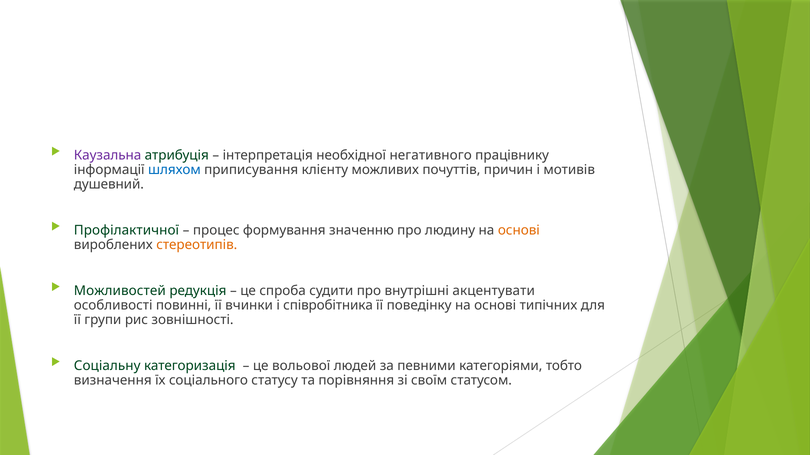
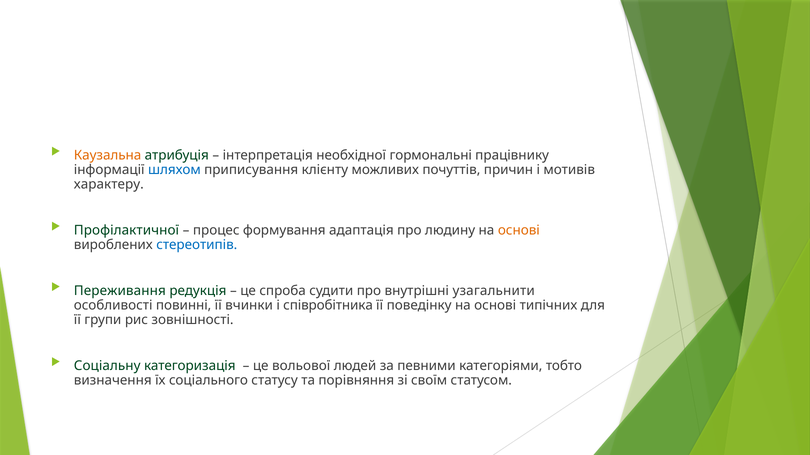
Каузальна colour: purple -> orange (108, 156)
негативного: негативного -> гормональні (431, 156)
душевний: душевний -> характеру (109, 185)
значенню: значенню -> адаптація (361, 231)
стереотипів colour: orange -> blue (197, 245)
Можливостей: Можливостей -> Переживання (120, 291)
акцентувати: акцентувати -> узагальнити (494, 291)
